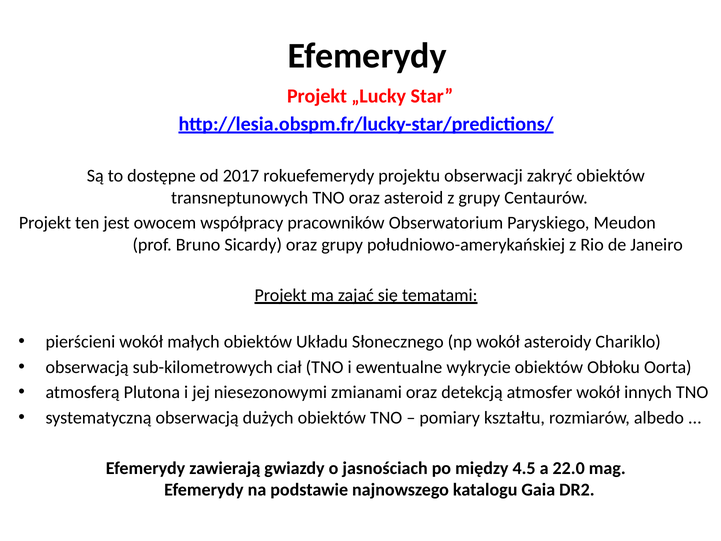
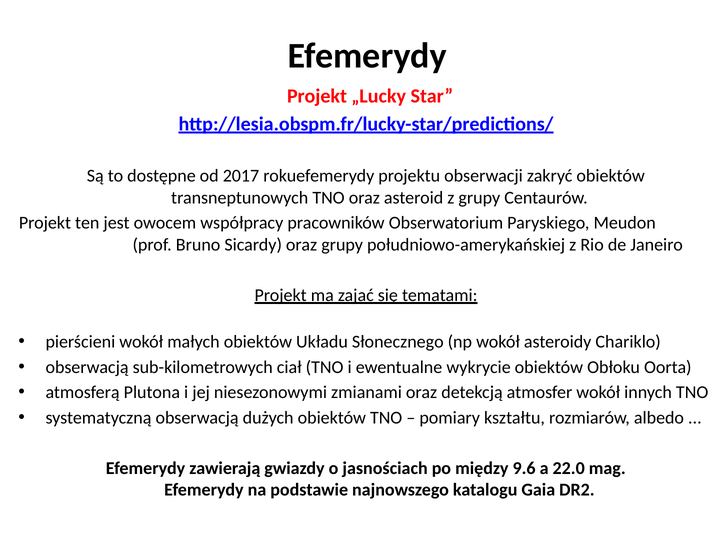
4.5: 4.5 -> 9.6 (524, 468)
